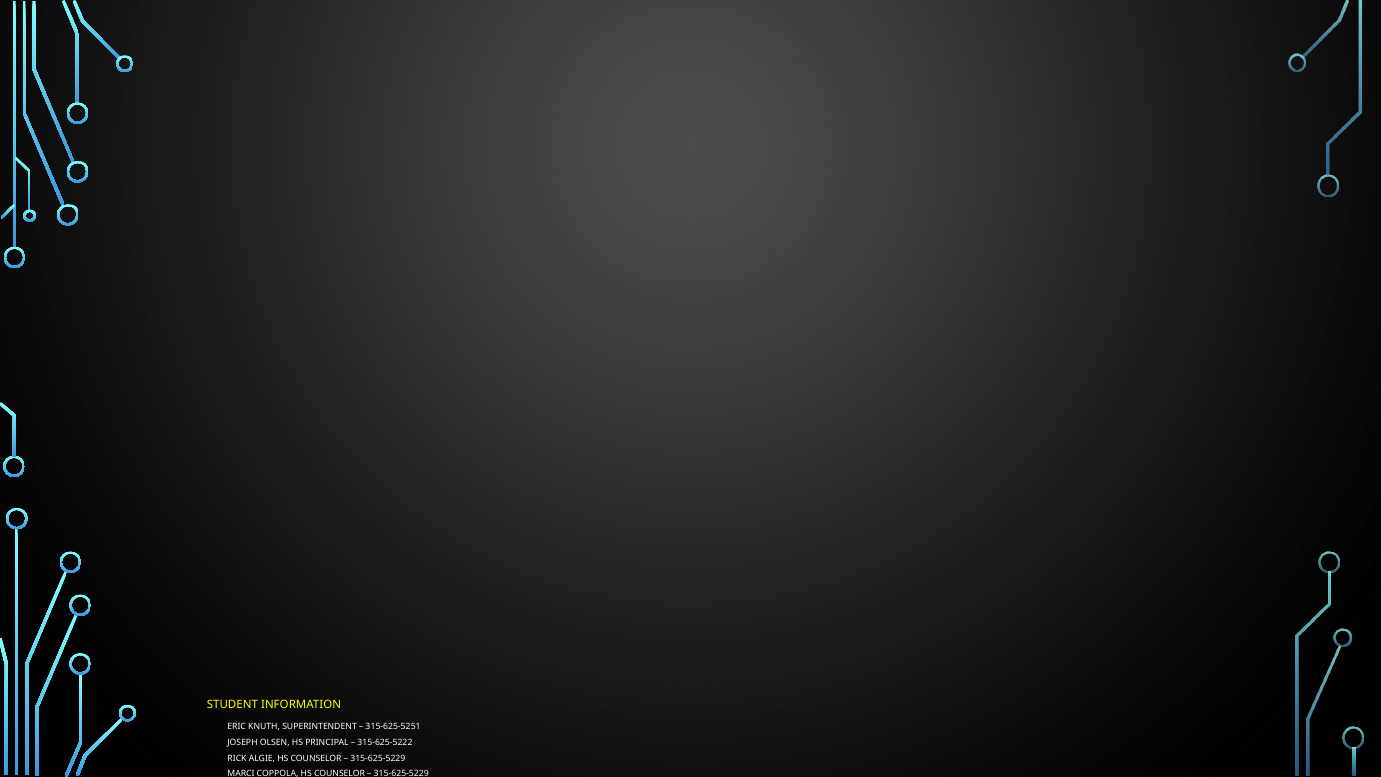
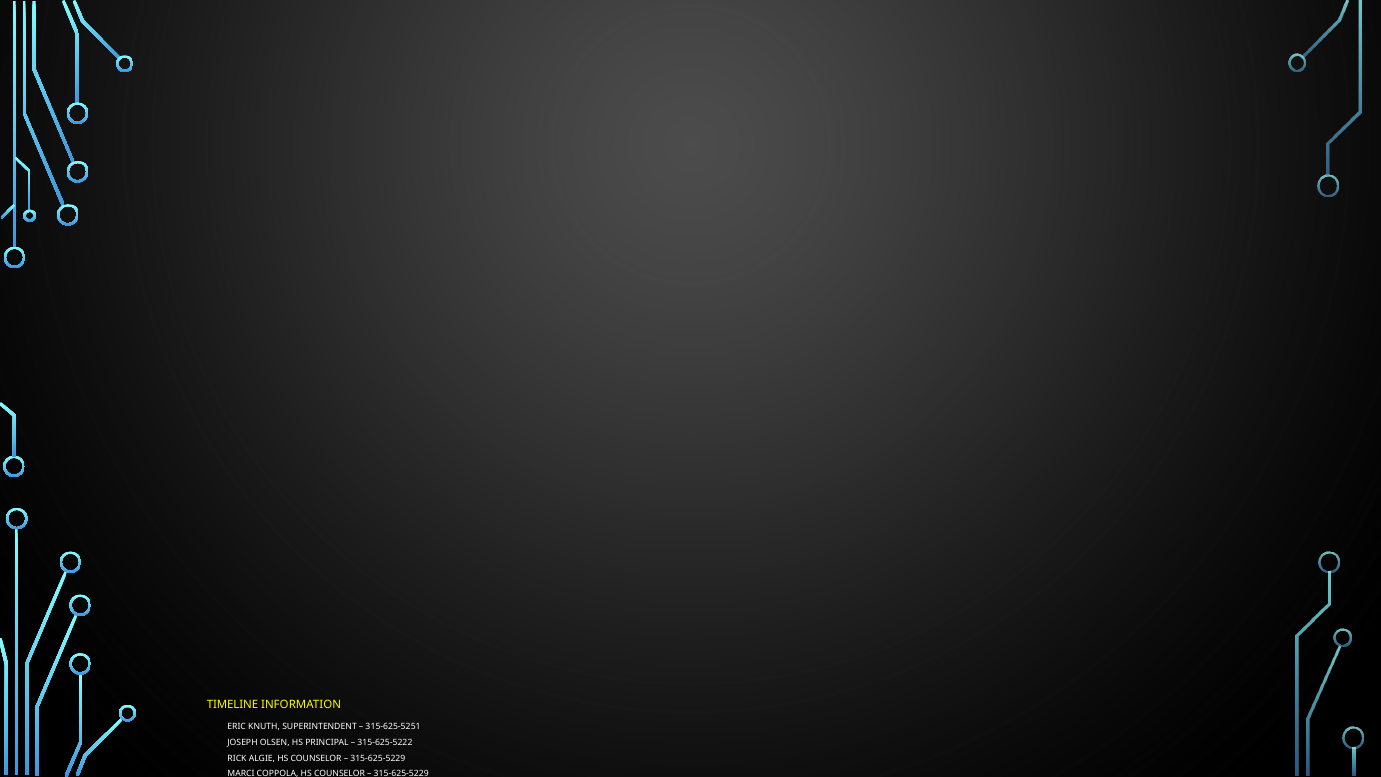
STUDENT: STUDENT -> TIMELINE (232, 705)
